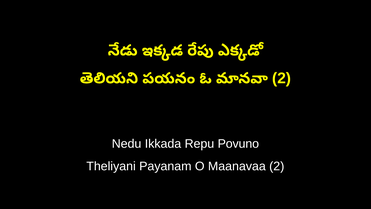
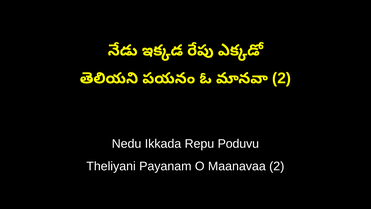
Povuno: Povuno -> Poduvu (238, 144)
